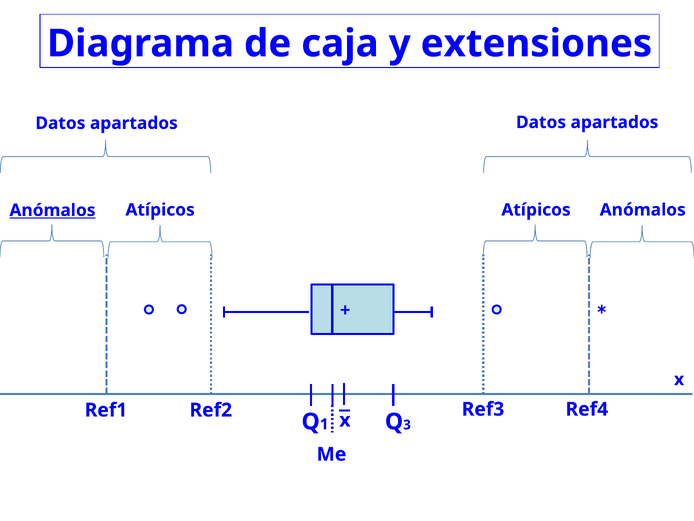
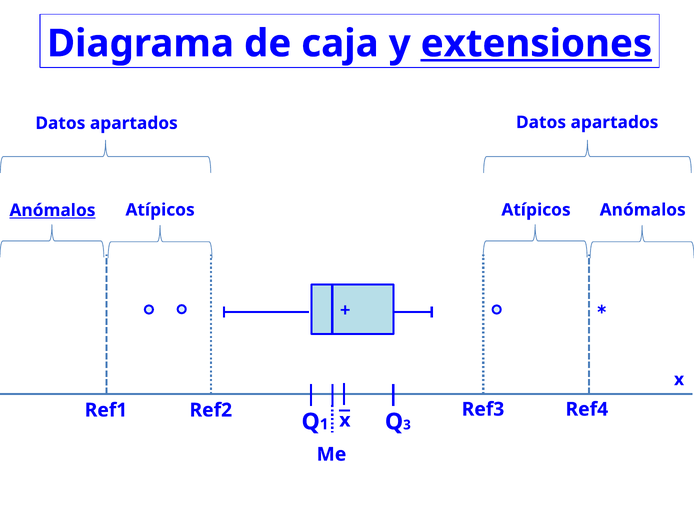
extensiones underline: none -> present (536, 44)
